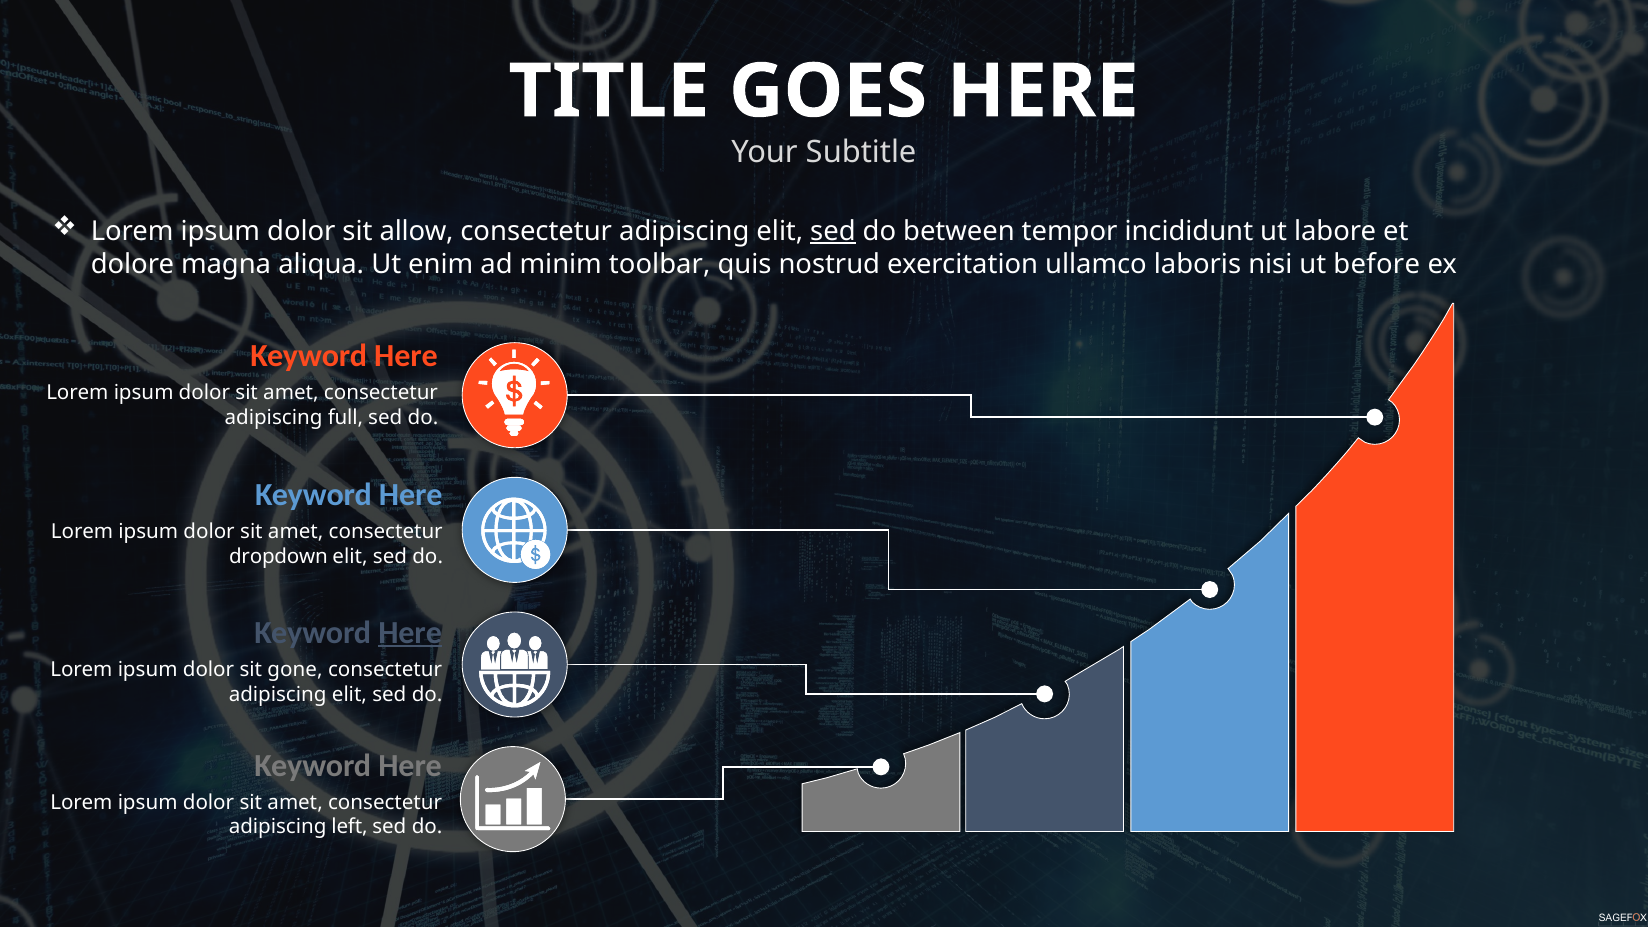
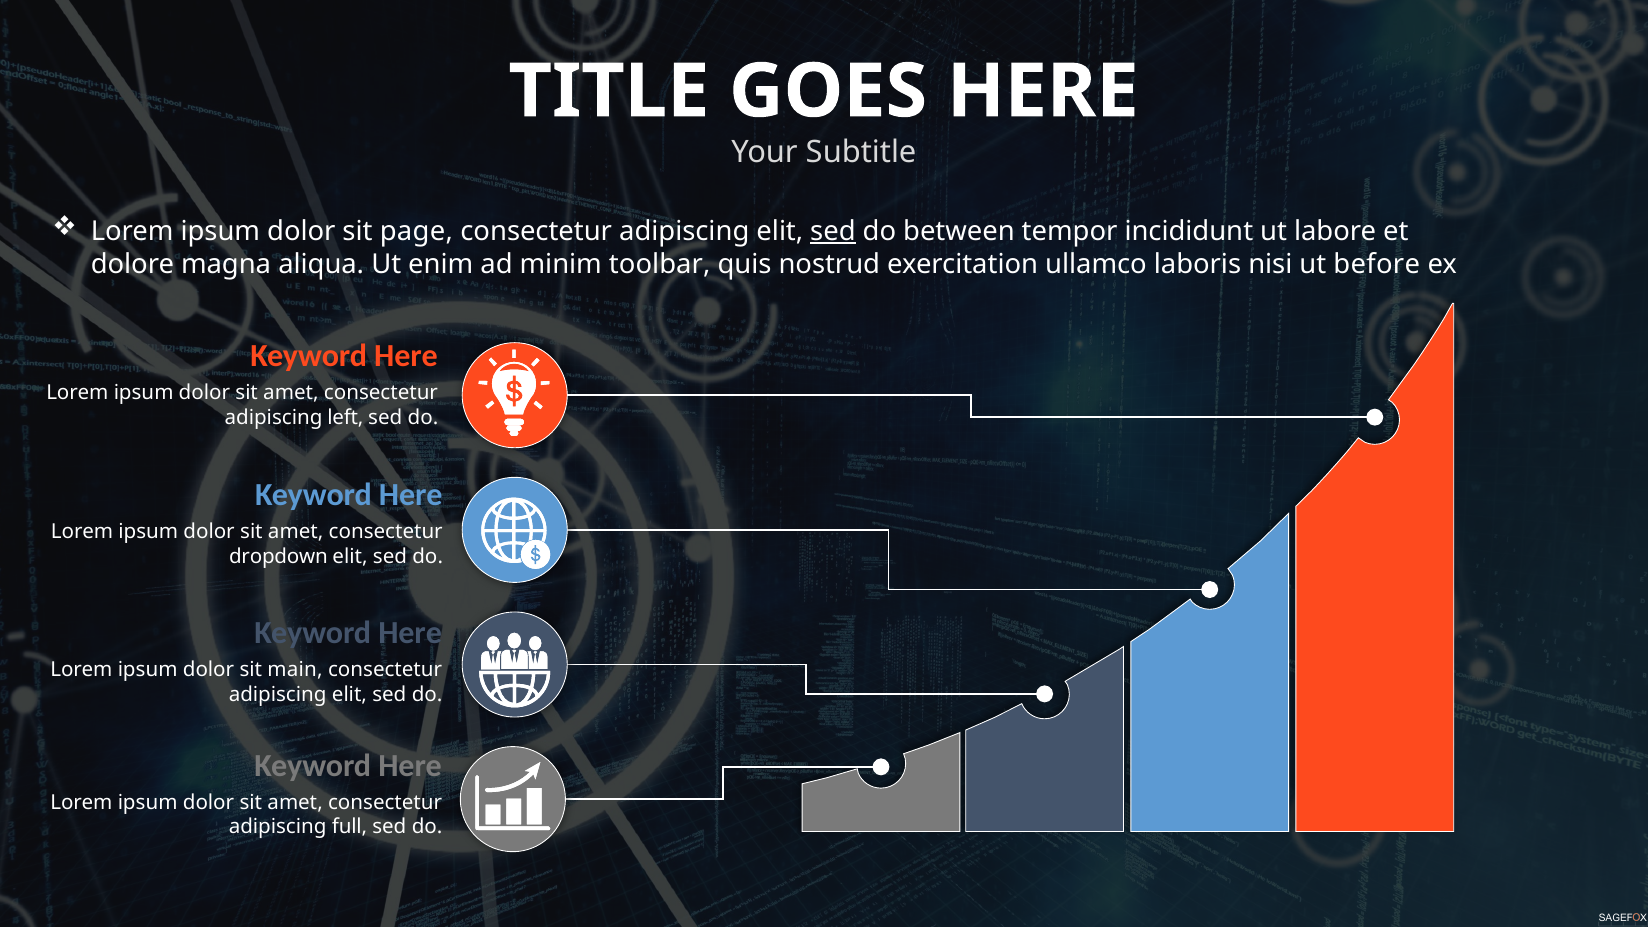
allow: allow -> page (416, 231)
full: full -> left (345, 417)
Here underline: present -> none (410, 633)
gone: gone -> main (295, 670)
left: left -> full (349, 827)
